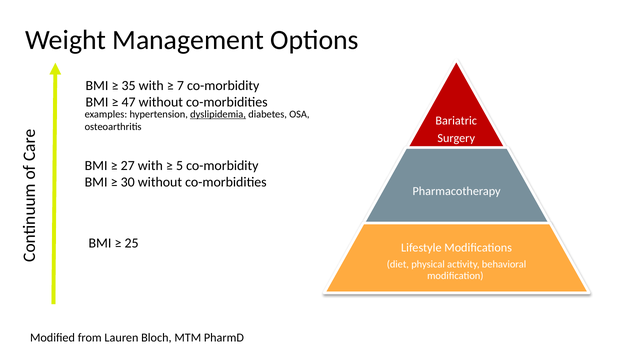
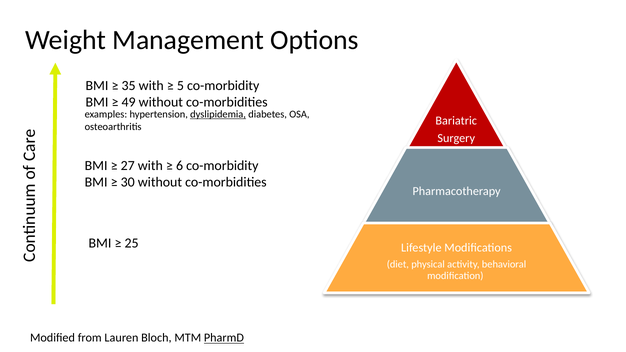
7: 7 -> 5 (180, 86)
47: 47 -> 49 (129, 102)
5: 5 -> 6 (180, 165)
PharmD underline: none -> present (224, 338)
